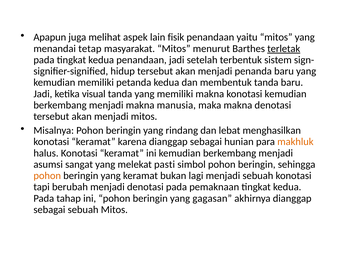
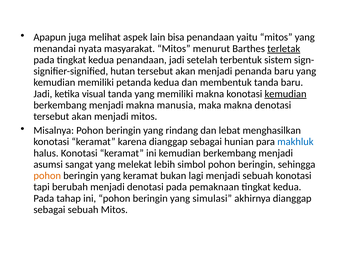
fisik: fisik -> bisa (176, 37)
tetap: tetap -> nyata (90, 49)
hidup: hidup -> hutan (123, 71)
kemudian underline: none -> present (286, 94)
makhluk colour: orange -> blue (295, 142)
pasti: pasti -> lebih (165, 165)
gagasan: gagasan -> simulasi (212, 198)
